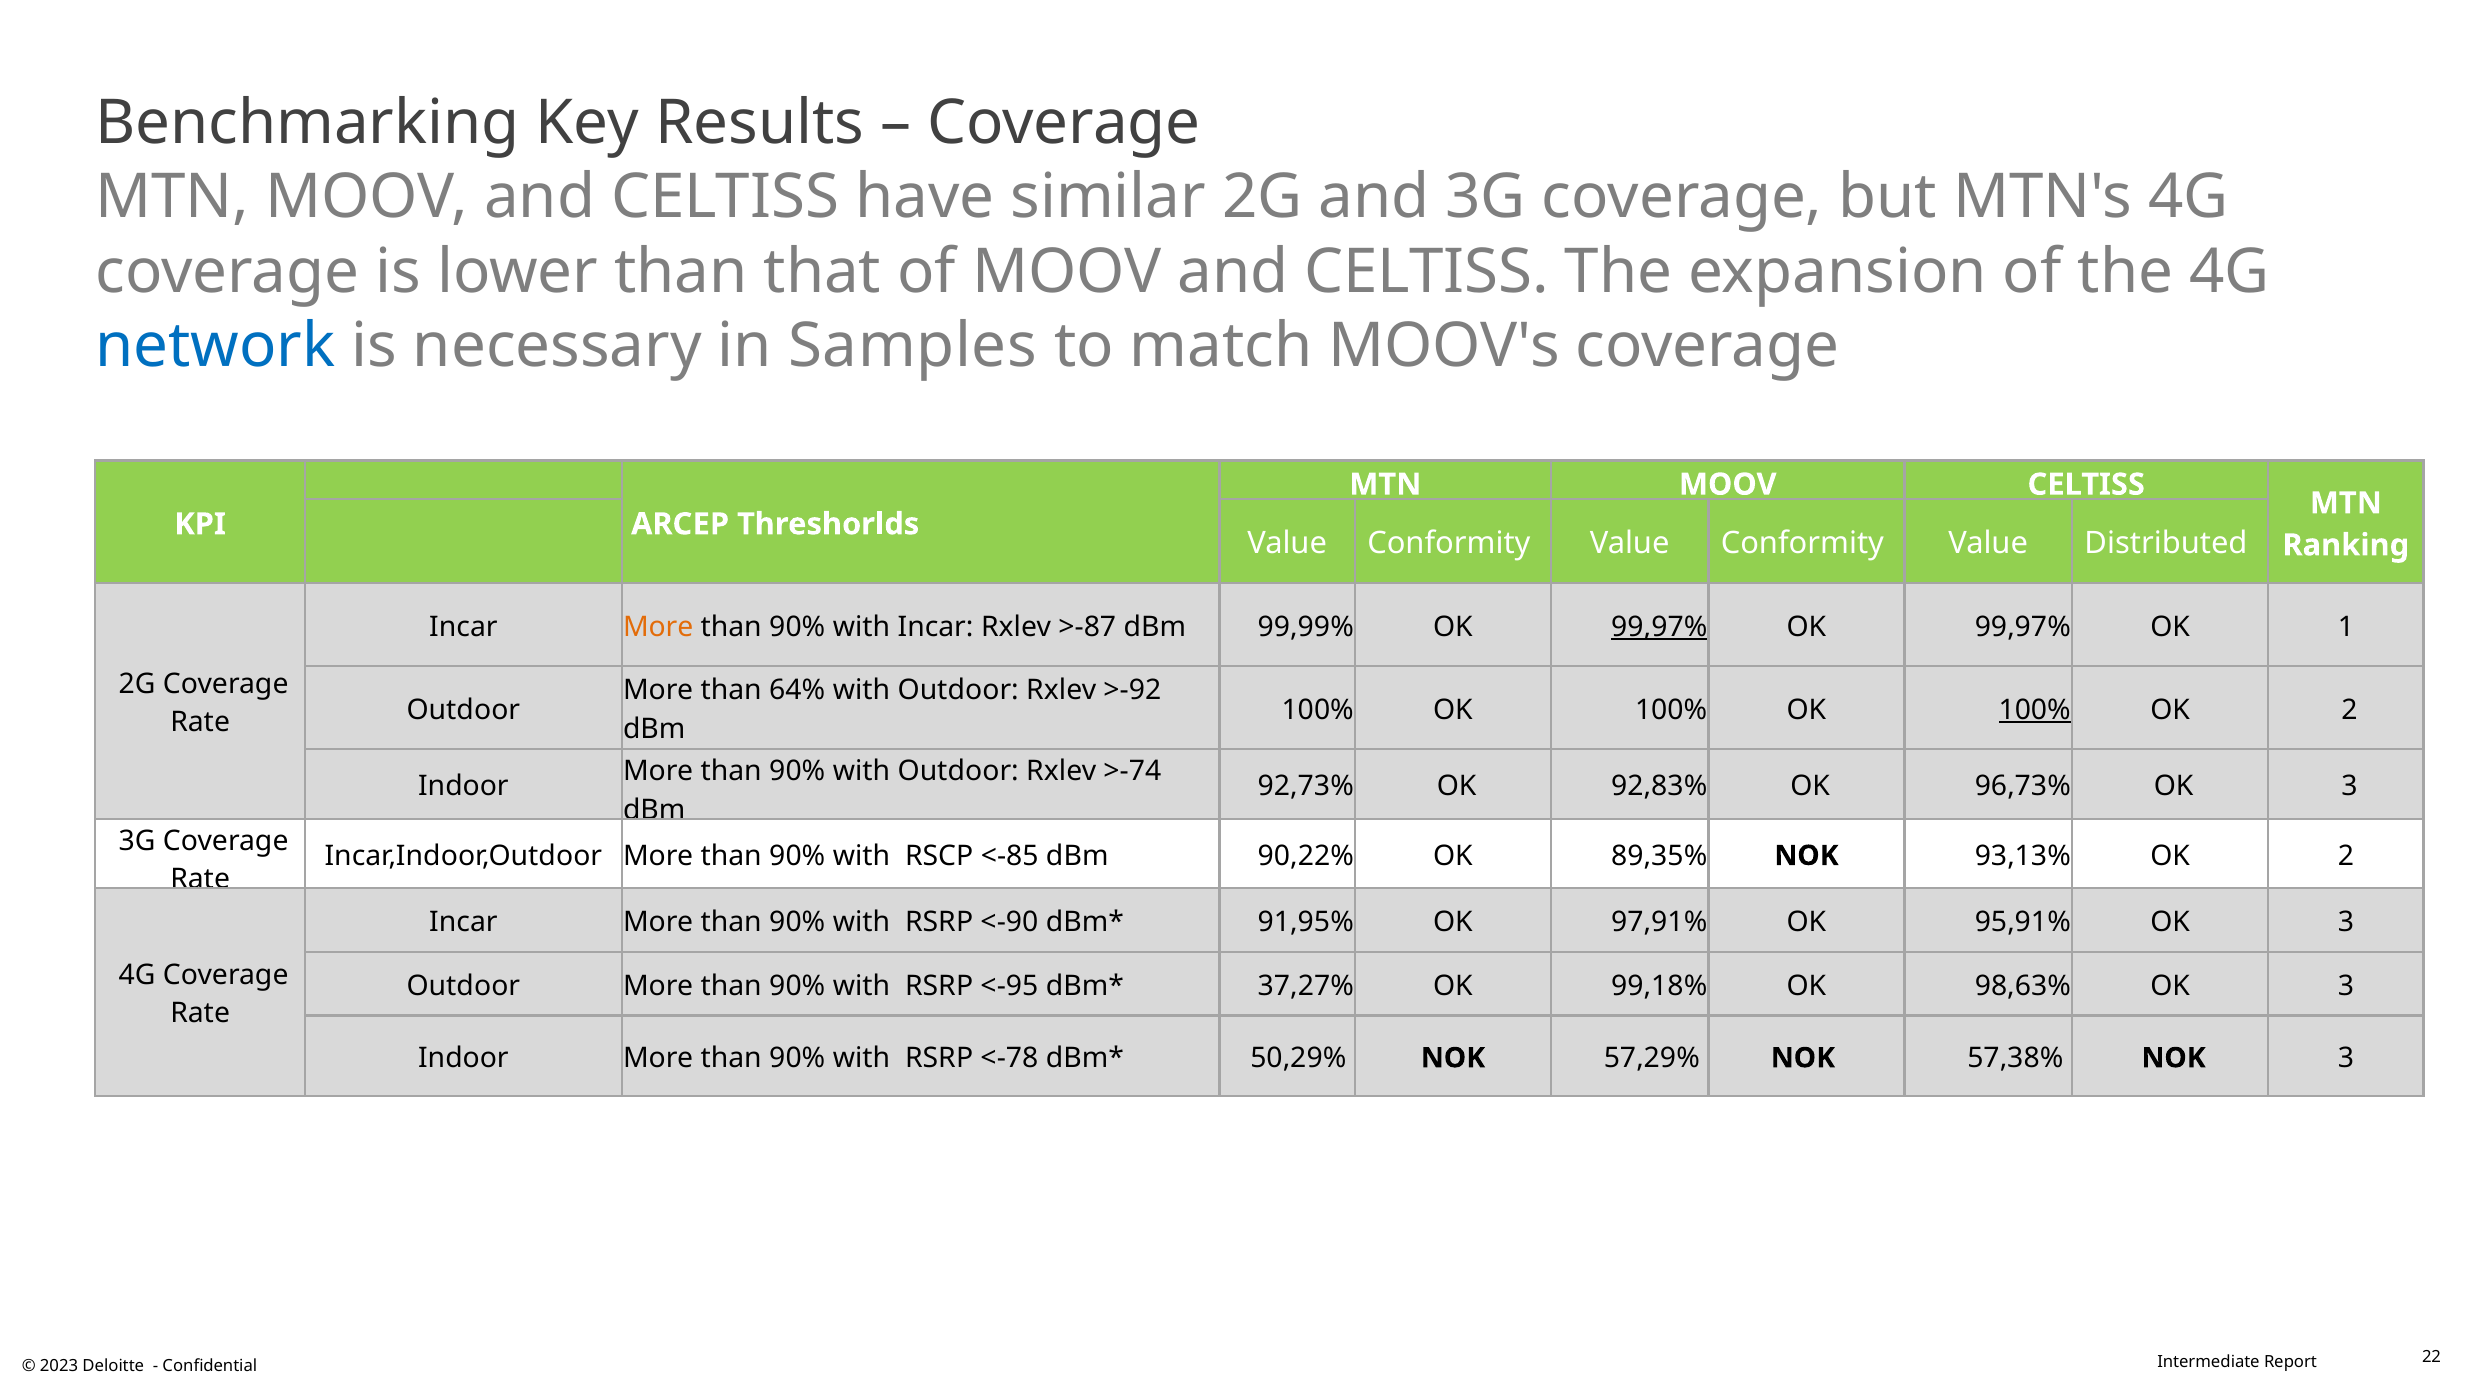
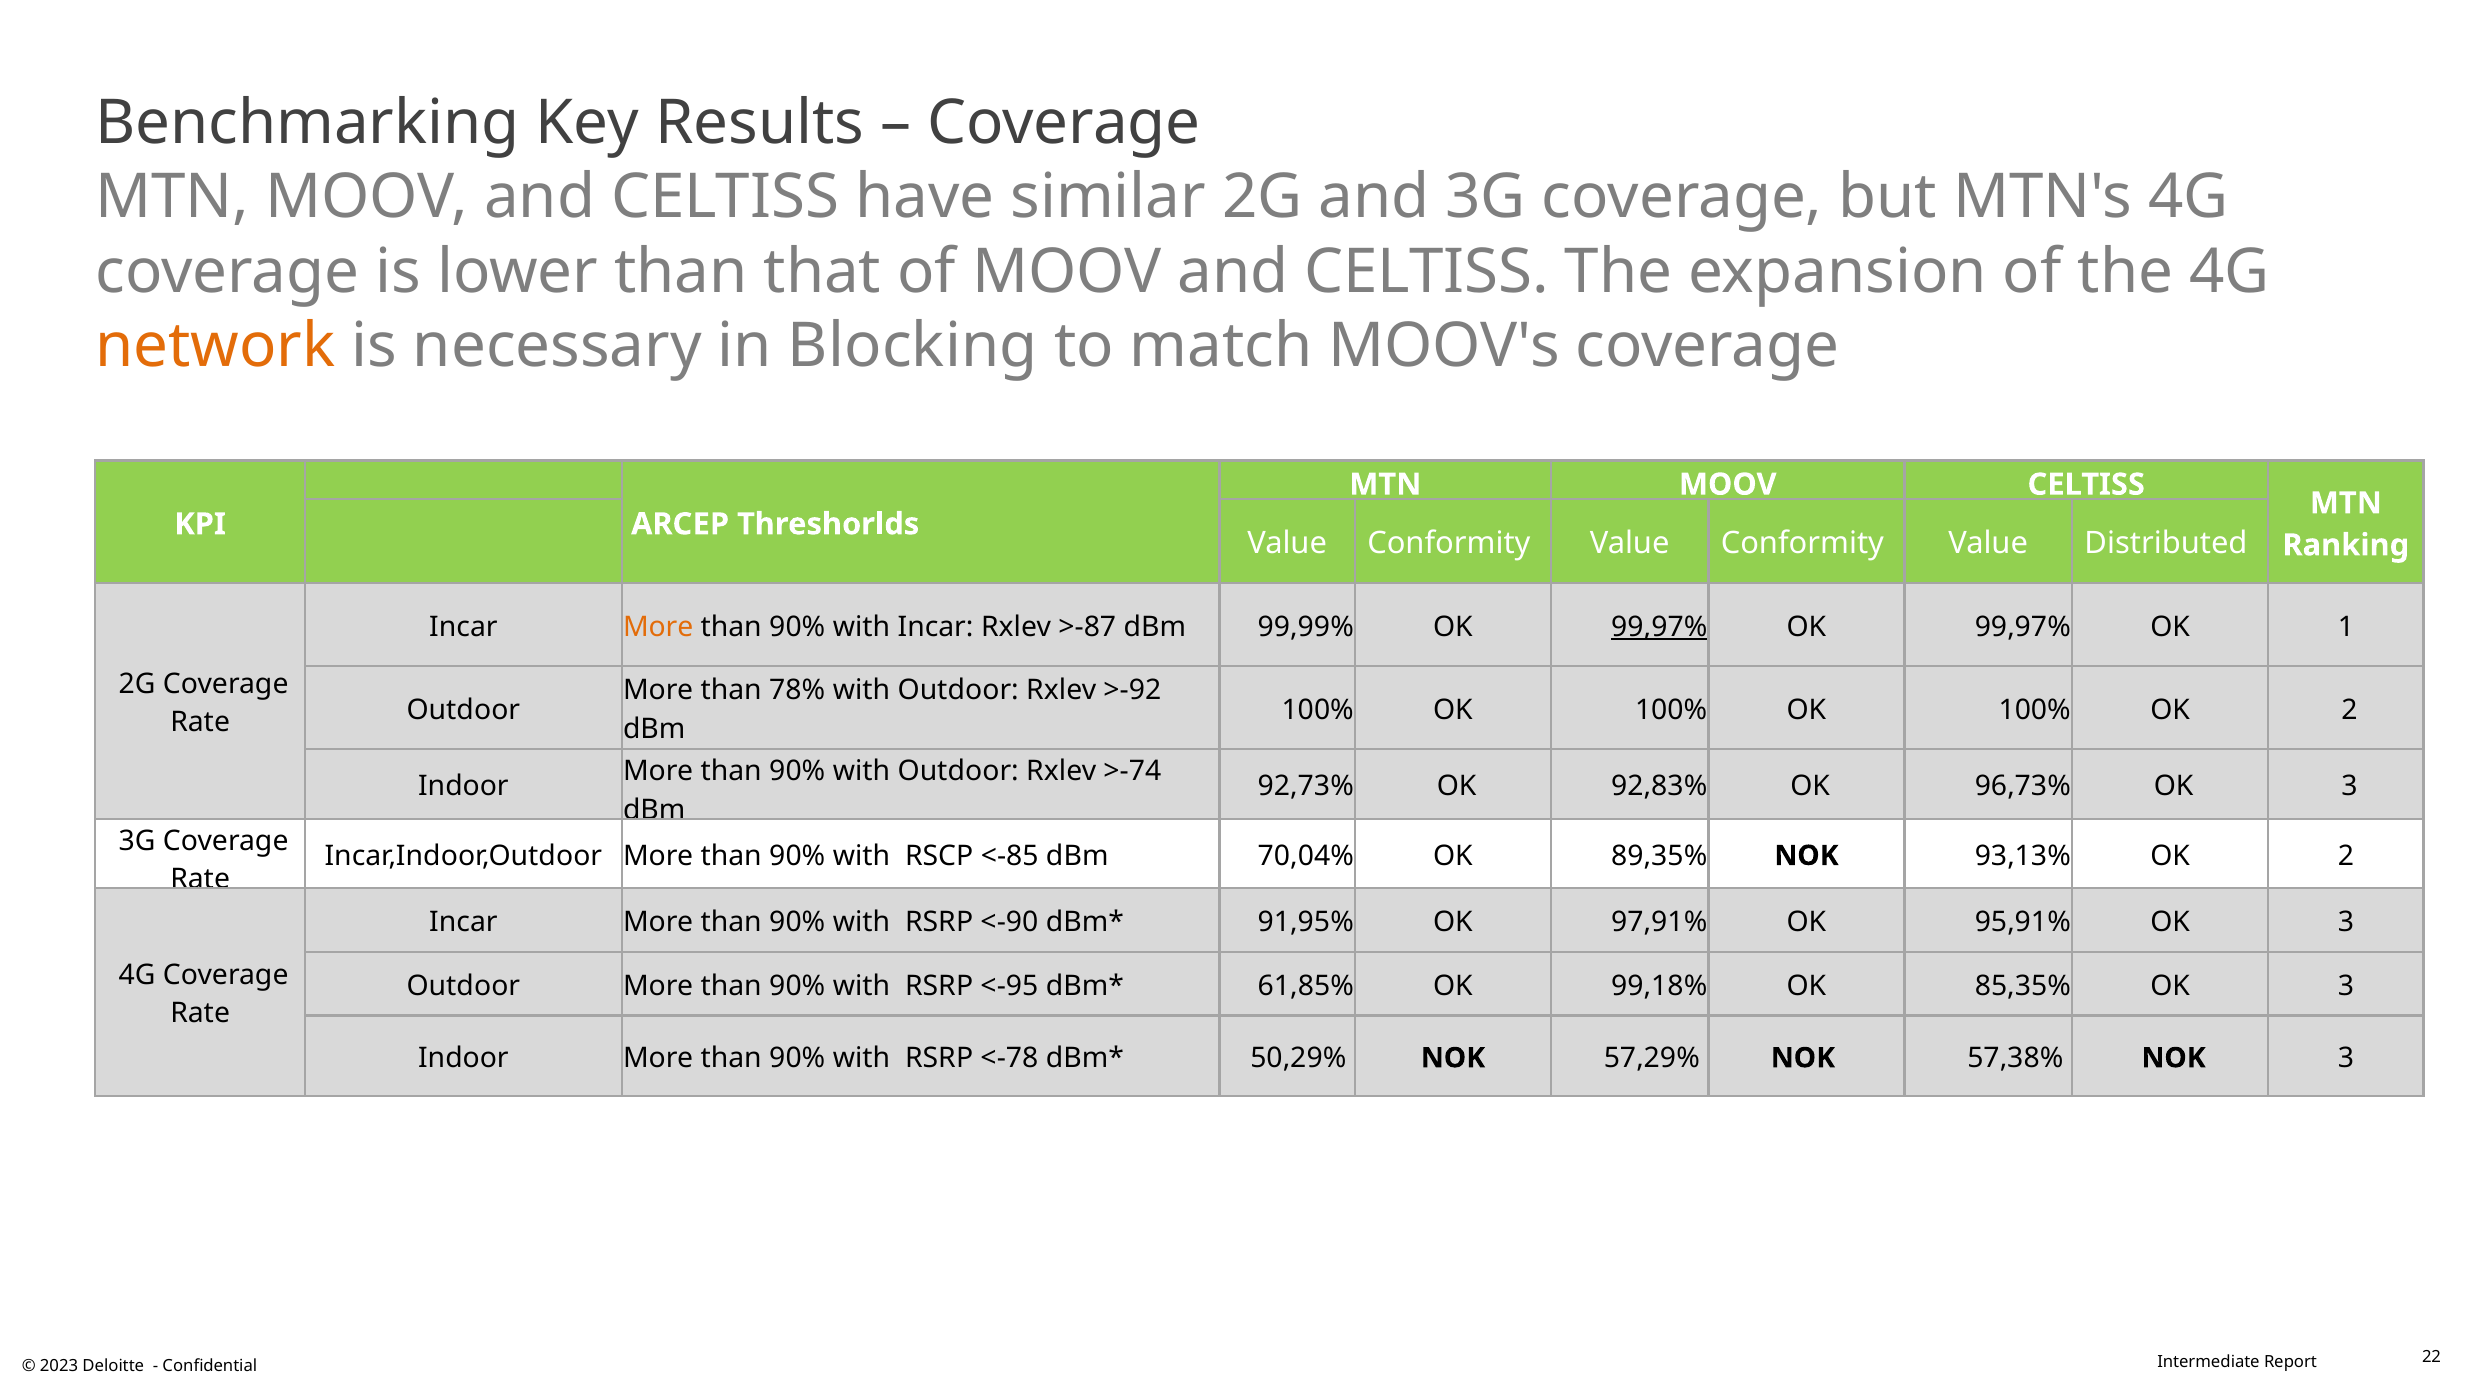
network colour: blue -> orange (215, 346)
Samples: Samples -> Blocking (913, 346)
64%: 64% -> 78% (797, 690)
100% underline: present -> none (2035, 710)
90,22%: 90,22% -> 70,04% (1306, 855)
37,27%: 37,27% -> 61,85% (1306, 986)
98,63%: 98,63% -> 85,35% (2023, 986)
